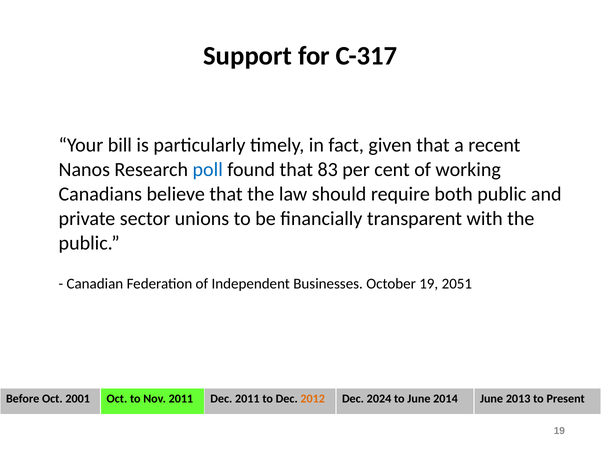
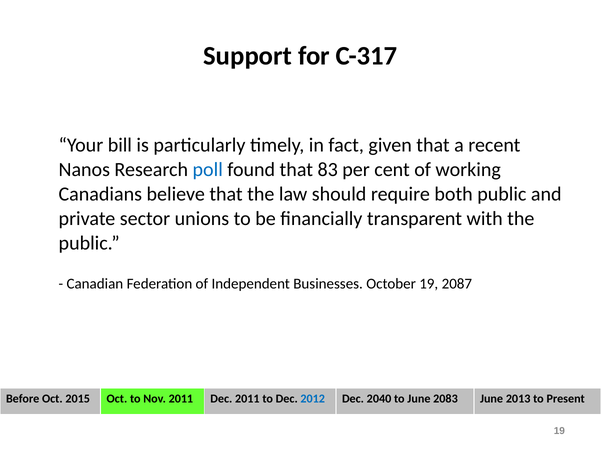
2051: 2051 -> 2087 (457, 283)
2001: 2001 -> 2015 (78, 399)
2012 colour: orange -> blue (313, 399)
2024: 2024 -> 2040 (379, 399)
2014: 2014 -> 2083 (445, 399)
